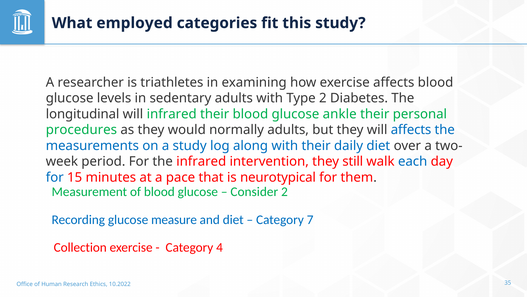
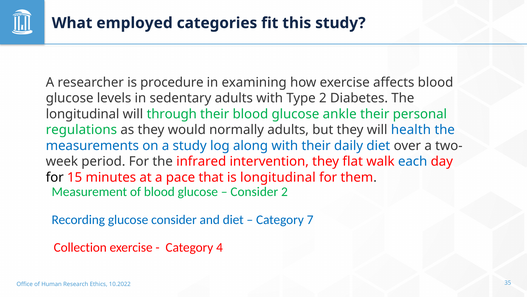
triathletes: triathletes -> procedure (172, 82)
will infrared: infrared -> through (172, 114)
procedures: procedures -> regulations (81, 130)
will affects: affects -> health (411, 130)
still: still -> flat (353, 161)
for colour: blue -> black (55, 177)
is neurotypical: neurotypical -> longitudinal (278, 177)
glucose measure: measure -> consider (174, 219)
